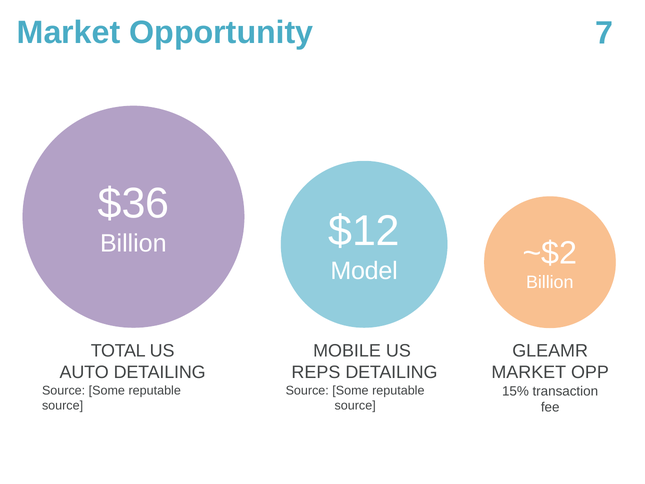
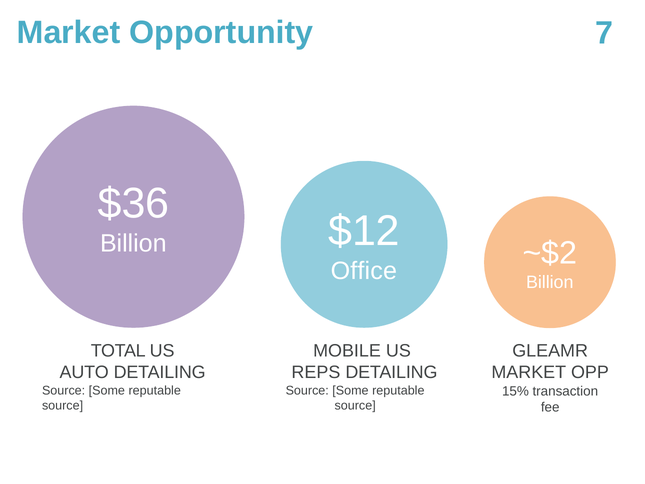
Model: Model -> Office (364, 271)
